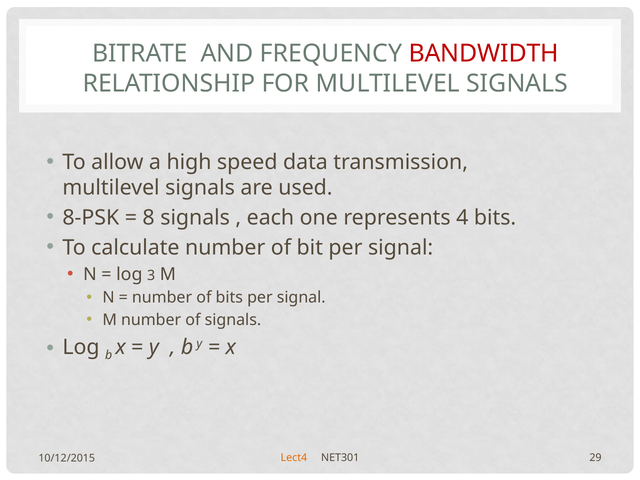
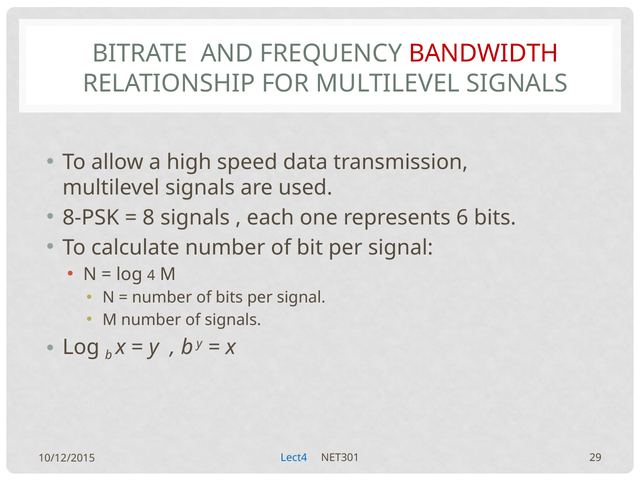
4: 4 -> 6 (462, 218)
3: 3 -> 4 (151, 275)
Lect4 colour: orange -> blue (294, 458)
